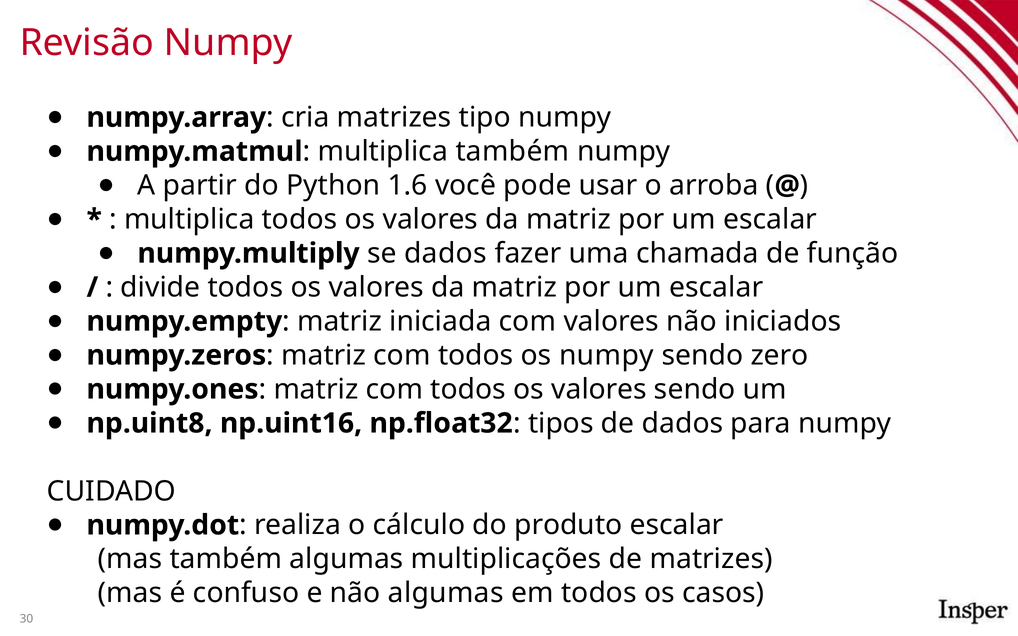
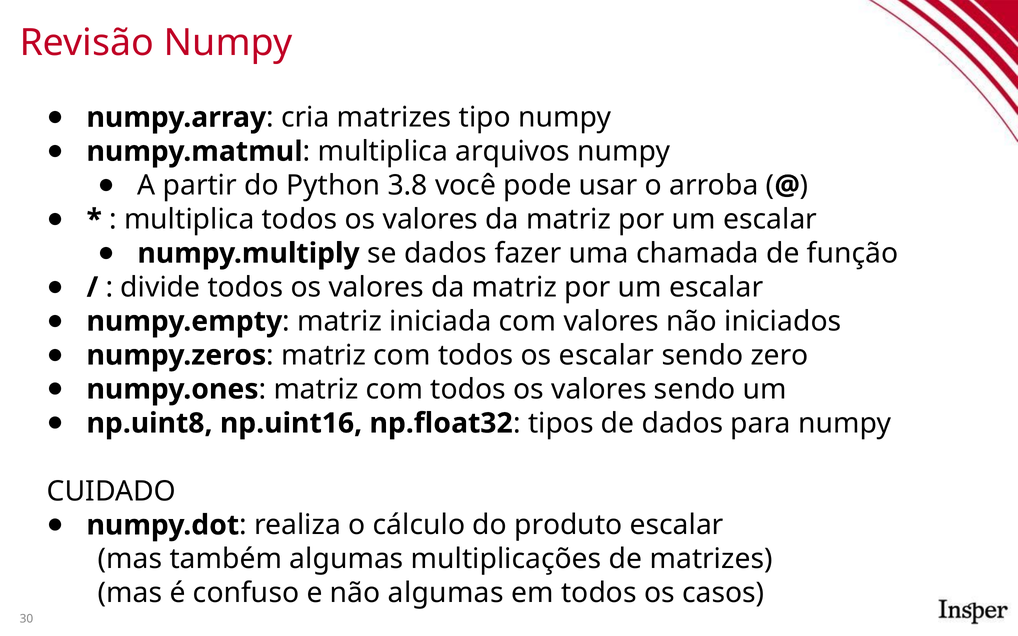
multiplica também: também -> arquivos (513, 151)
1.6: 1.6 -> 3.8 (408, 185)
os numpy: numpy -> escalar (606, 355)
